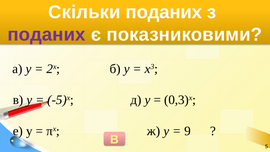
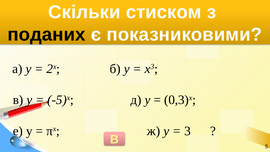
Скільки поданих: поданих -> стиском (164, 12)
поданих colour: purple -> black (46, 34)
9: 9 -> 3 (188, 131)
